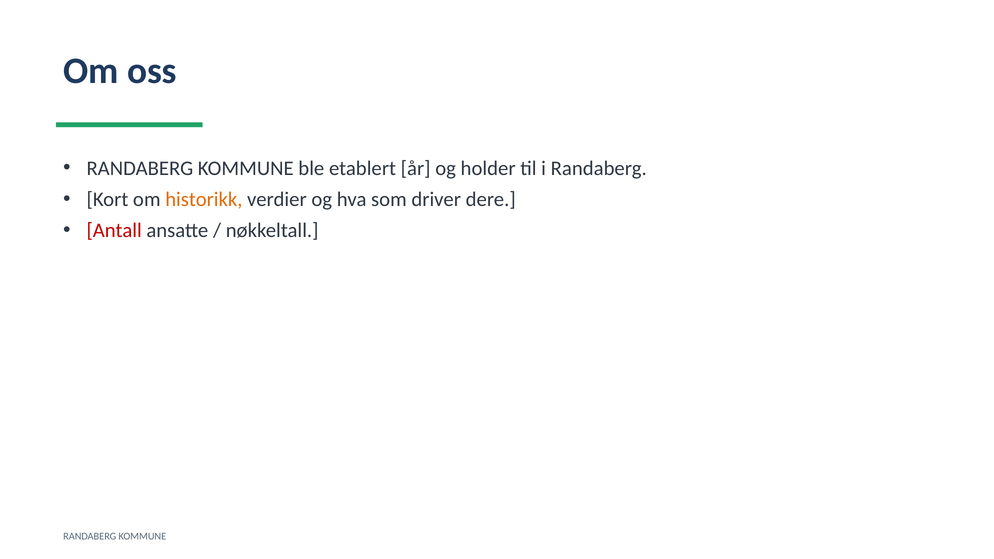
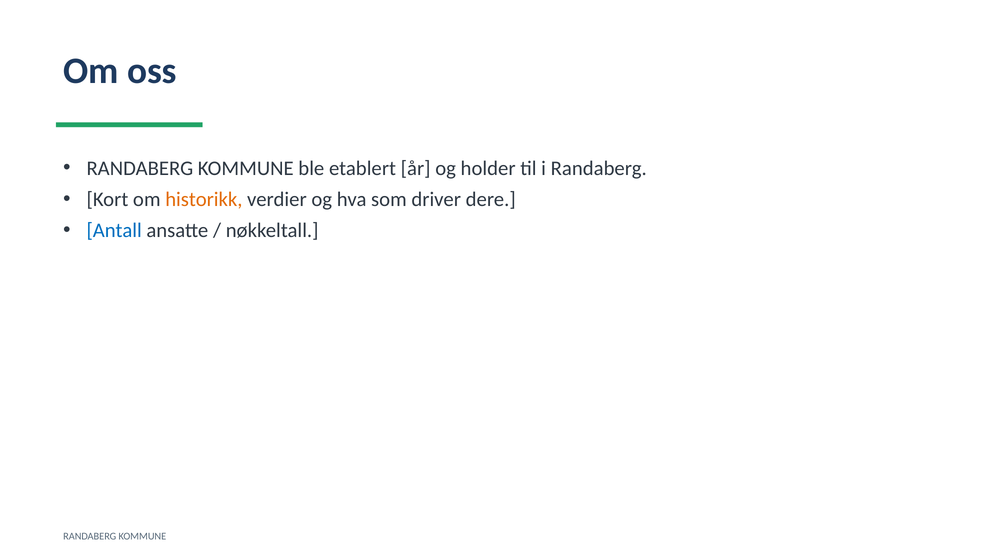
Antall colour: red -> blue (114, 231)
